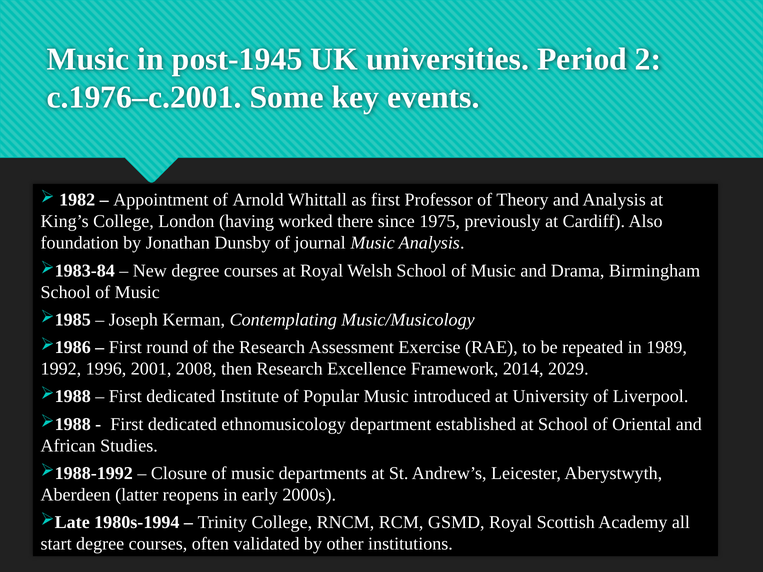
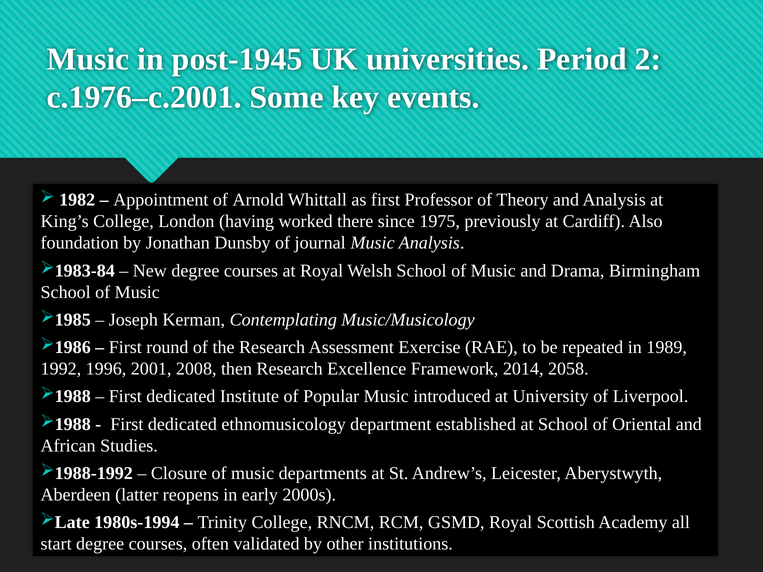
2029: 2029 -> 2058 (568, 369)
